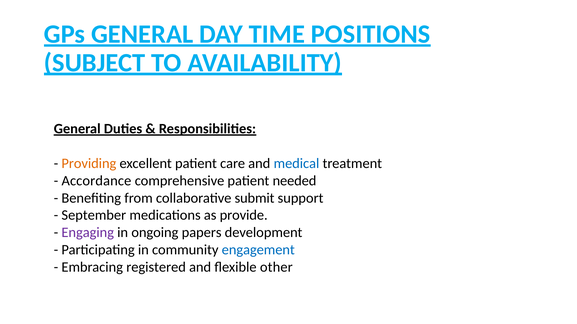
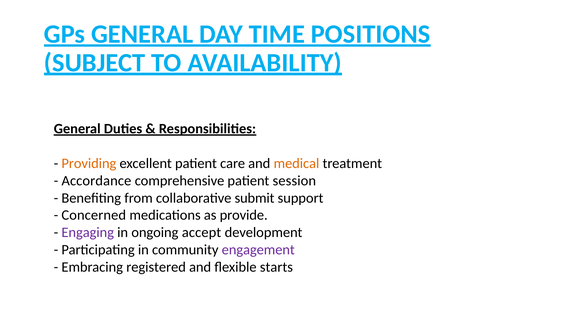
medical colour: blue -> orange (296, 164)
needed: needed -> session (294, 181)
September: September -> Concerned (94, 216)
papers: papers -> accept (202, 233)
engagement colour: blue -> purple (258, 250)
other: other -> starts (276, 268)
